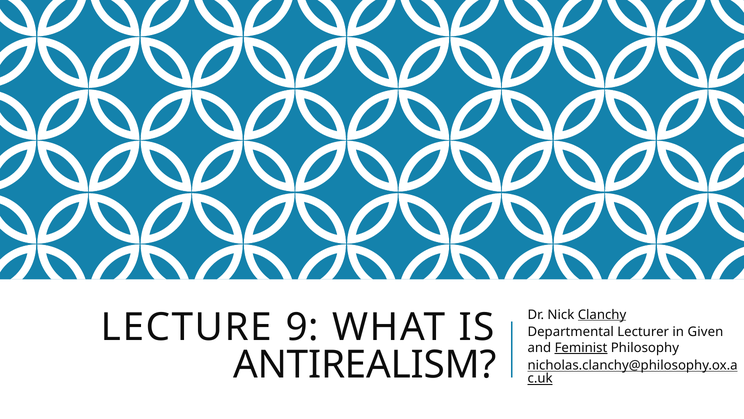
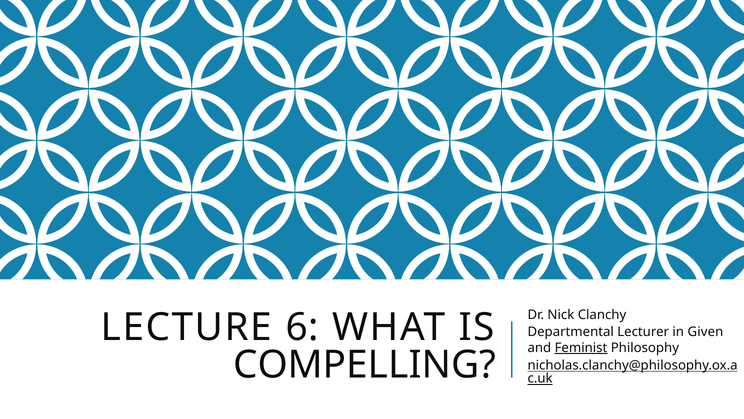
Clanchy underline: present -> none (602, 314)
9: 9 -> 6 (302, 327)
ANTIREALISM: ANTIREALISM -> COMPELLING (365, 364)
